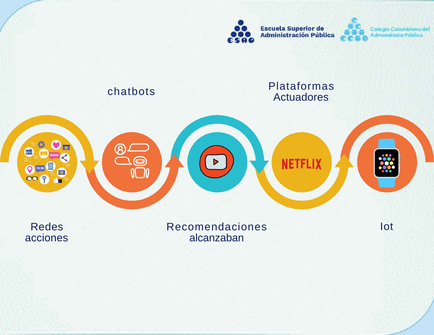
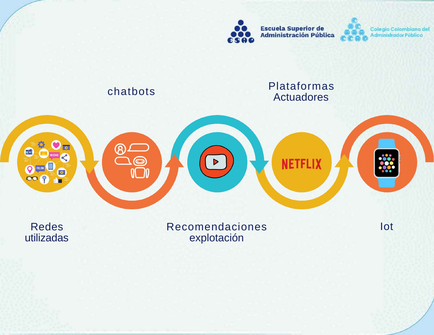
acciones: acciones -> utilizadas (47, 238)
alcanzaban: alcanzaban -> explotación (217, 238)
